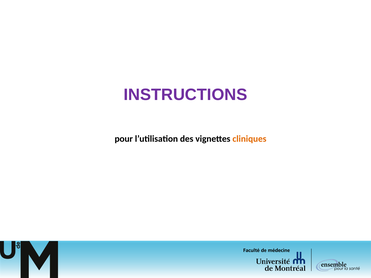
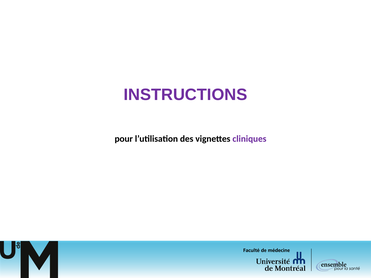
cliniques colour: orange -> purple (249, 139)
